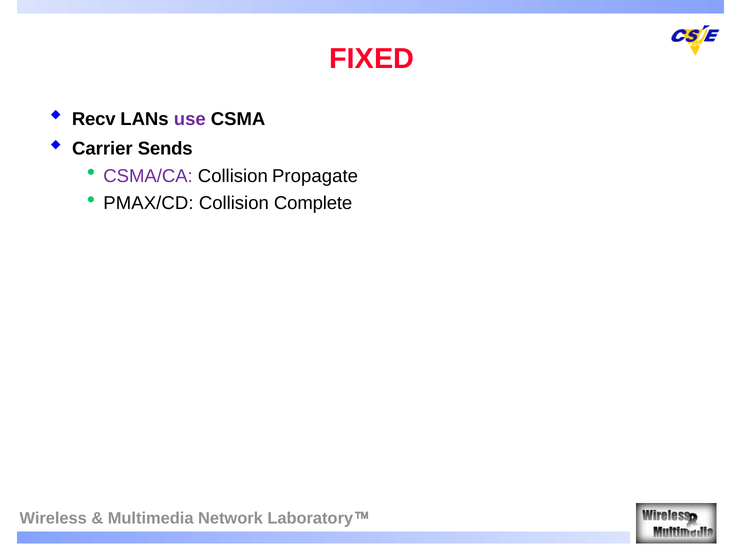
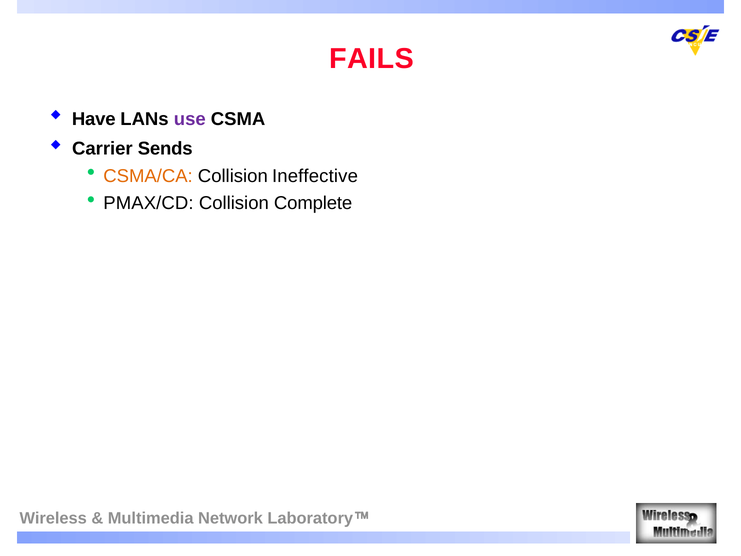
FIXED: FIXED -> FAILS (372, 59)
Recv: Recv -> Have (94, 119)
CSMA/CA colour: purple -> orange (148, 176)
Propagate: Propagate -> Ineffective (315, 176)
